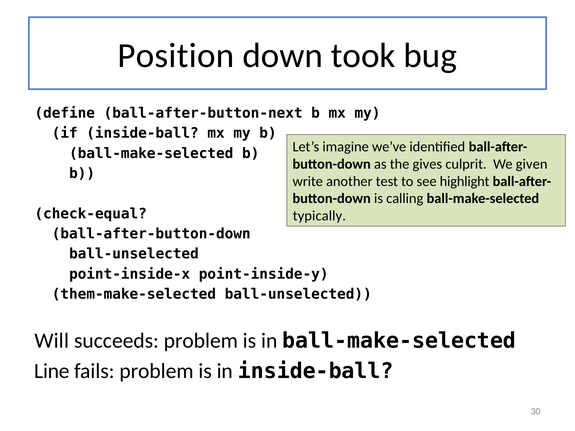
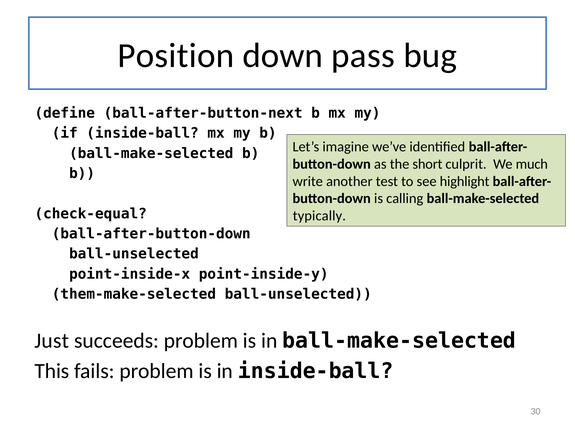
took: took -> pass (363, 56)
gives: gives -> short (427, 164)
given: given -> much (532, 164)
Will: Will -> Just (52, 341)
Line: Line -> This (52, 371)
